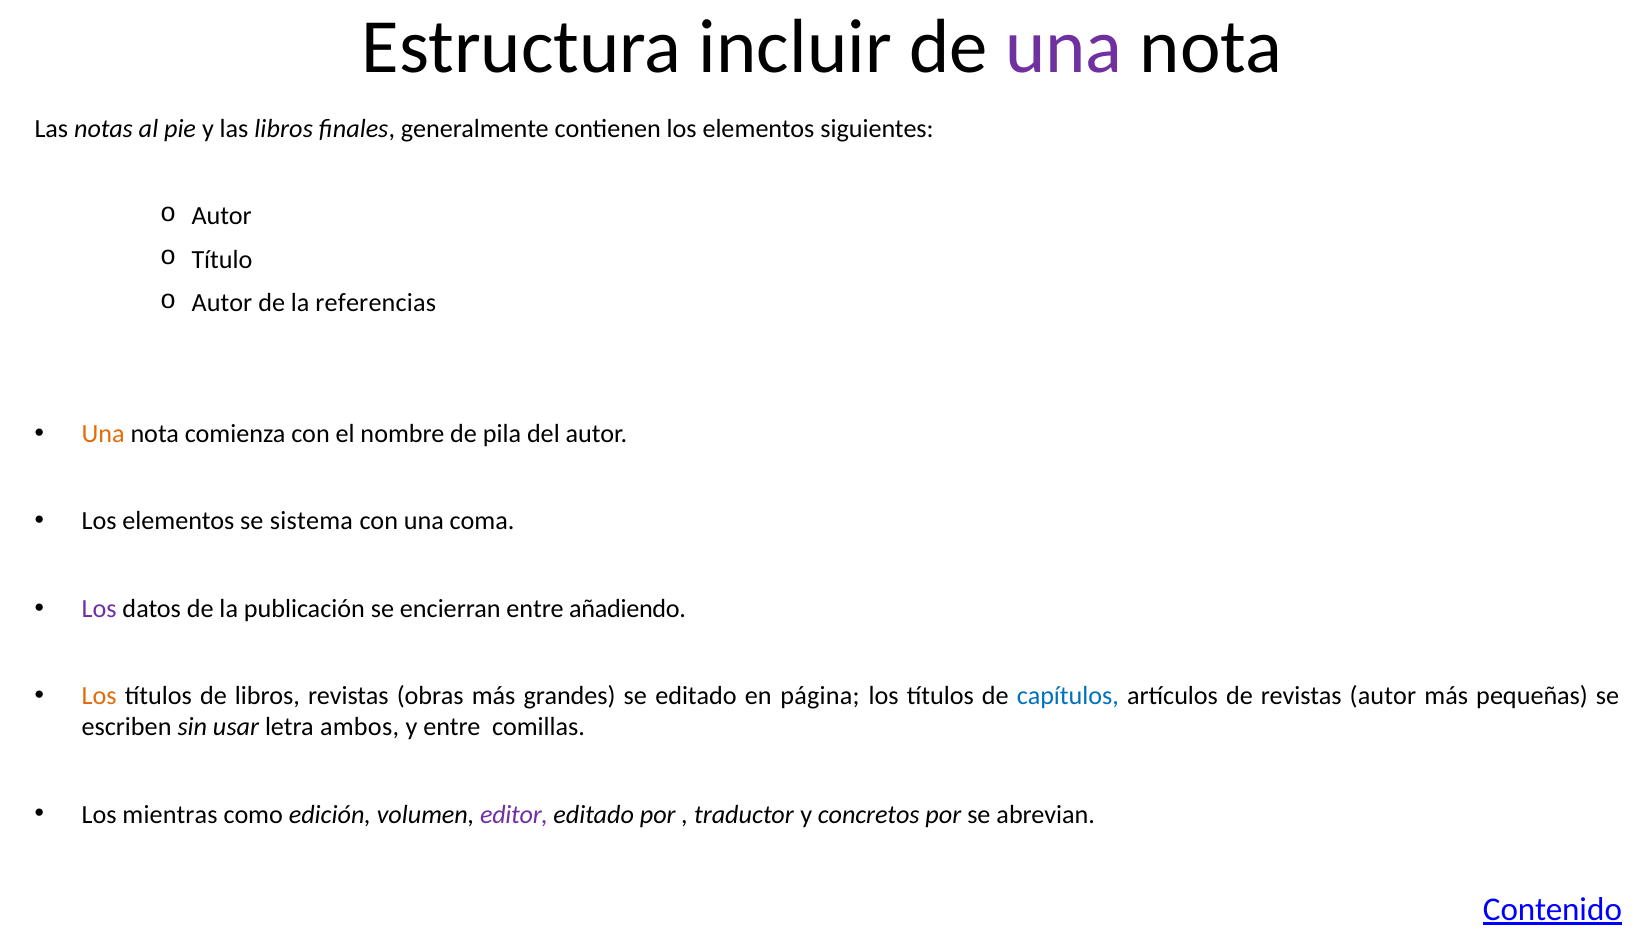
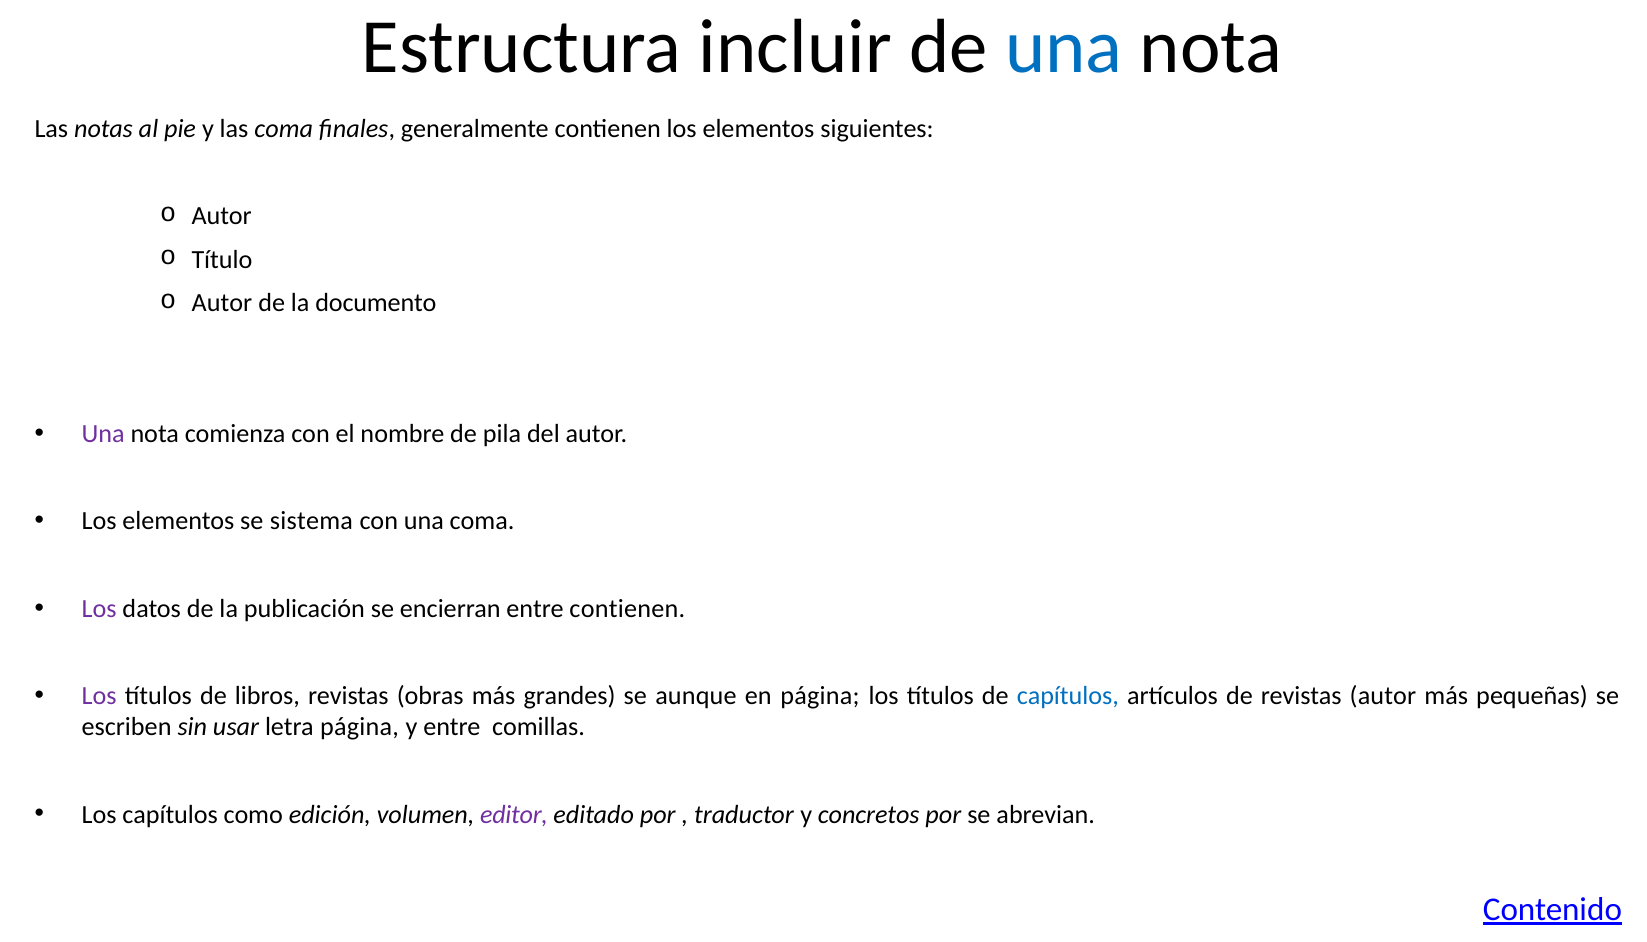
una colour: purple -> blue (1064, 48)
las libros: libros -> coma (284, 129)
referencias: referencias -> documento (376, 303)
Una colour: orange -> purple (103, 434)
entre añadiendo: añadiendo -> contienen (627, 609)
Los colour: orange -> purple (99, 696)
se editado: editado -> aunque (696, 696)
letra ambos: ambos -> página (360, 727)
Los mientras: mientras -> capítulos (170, 814)
